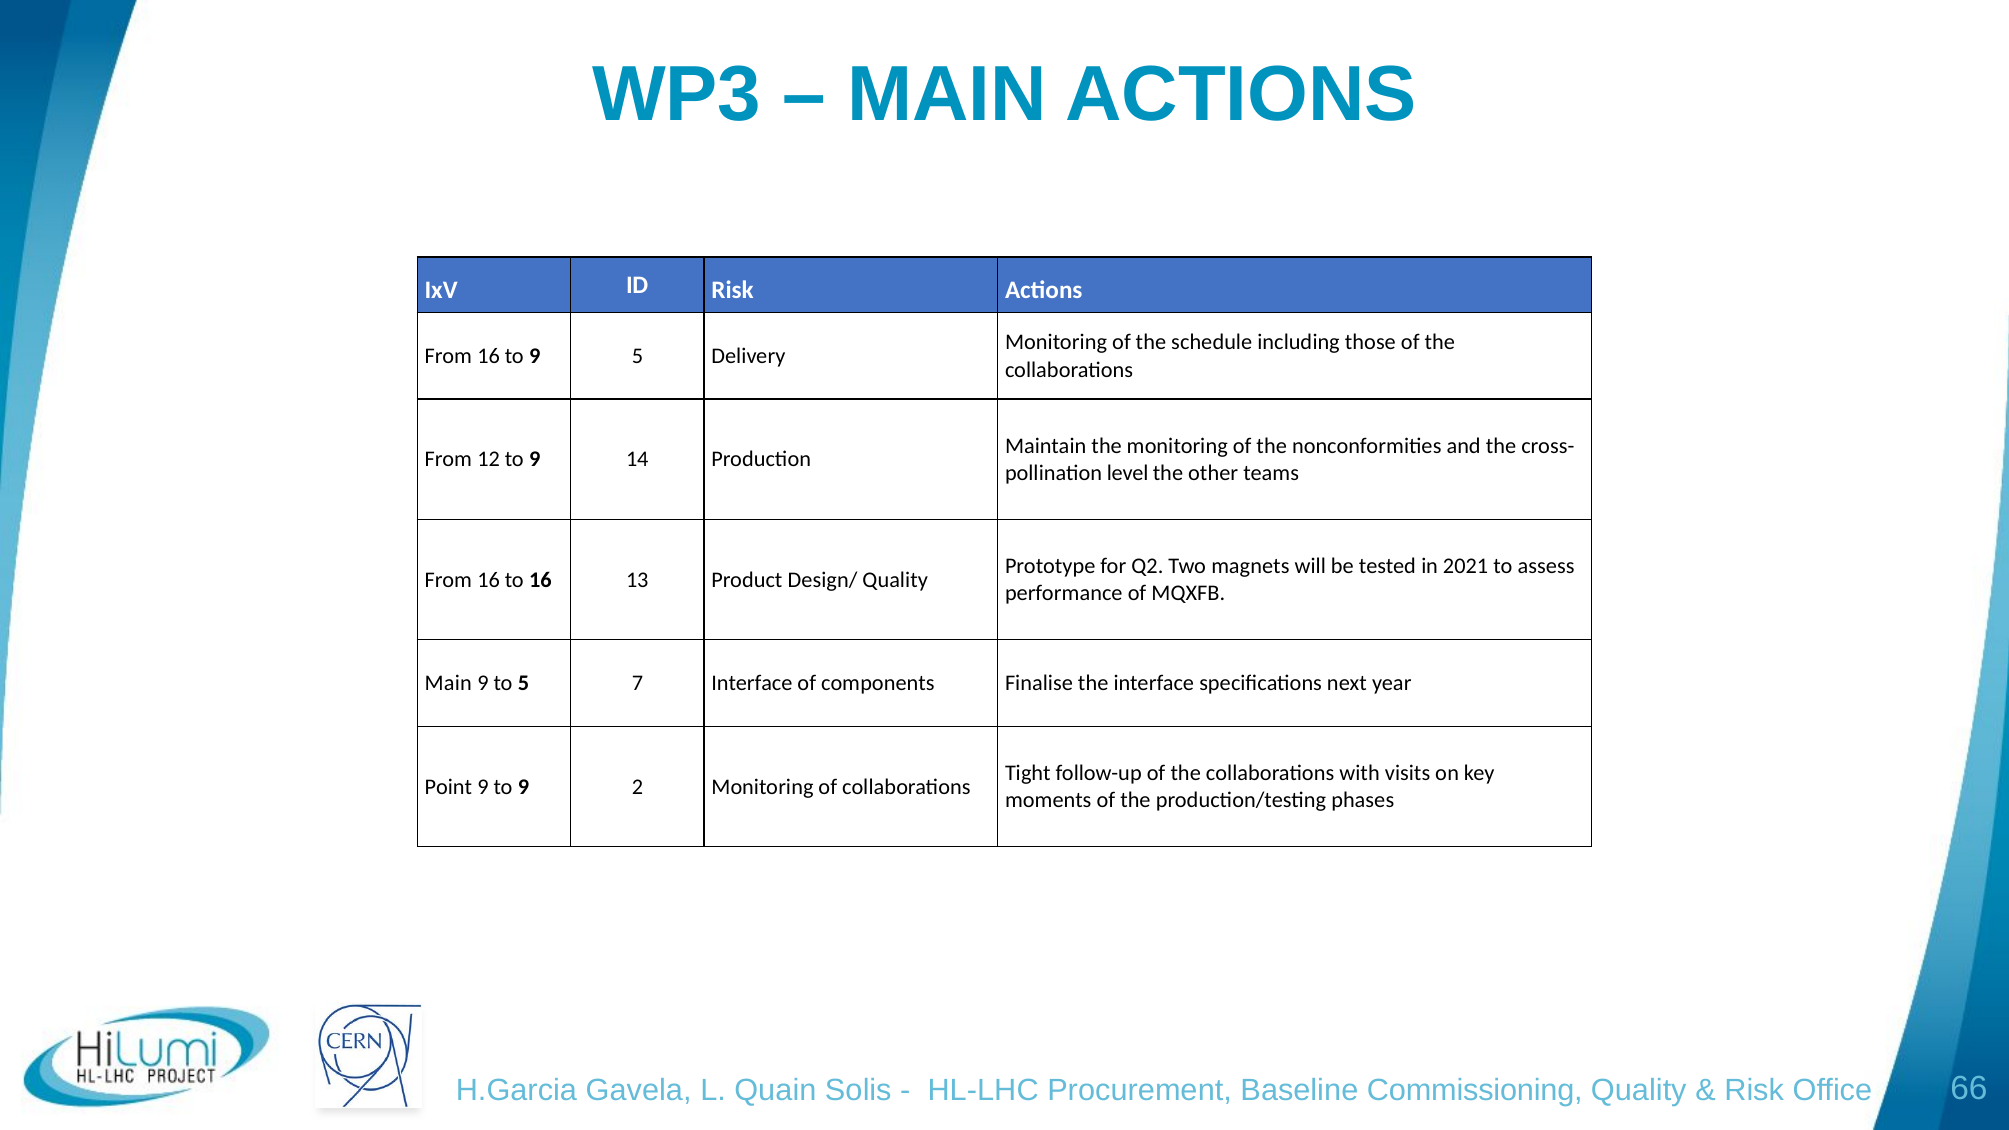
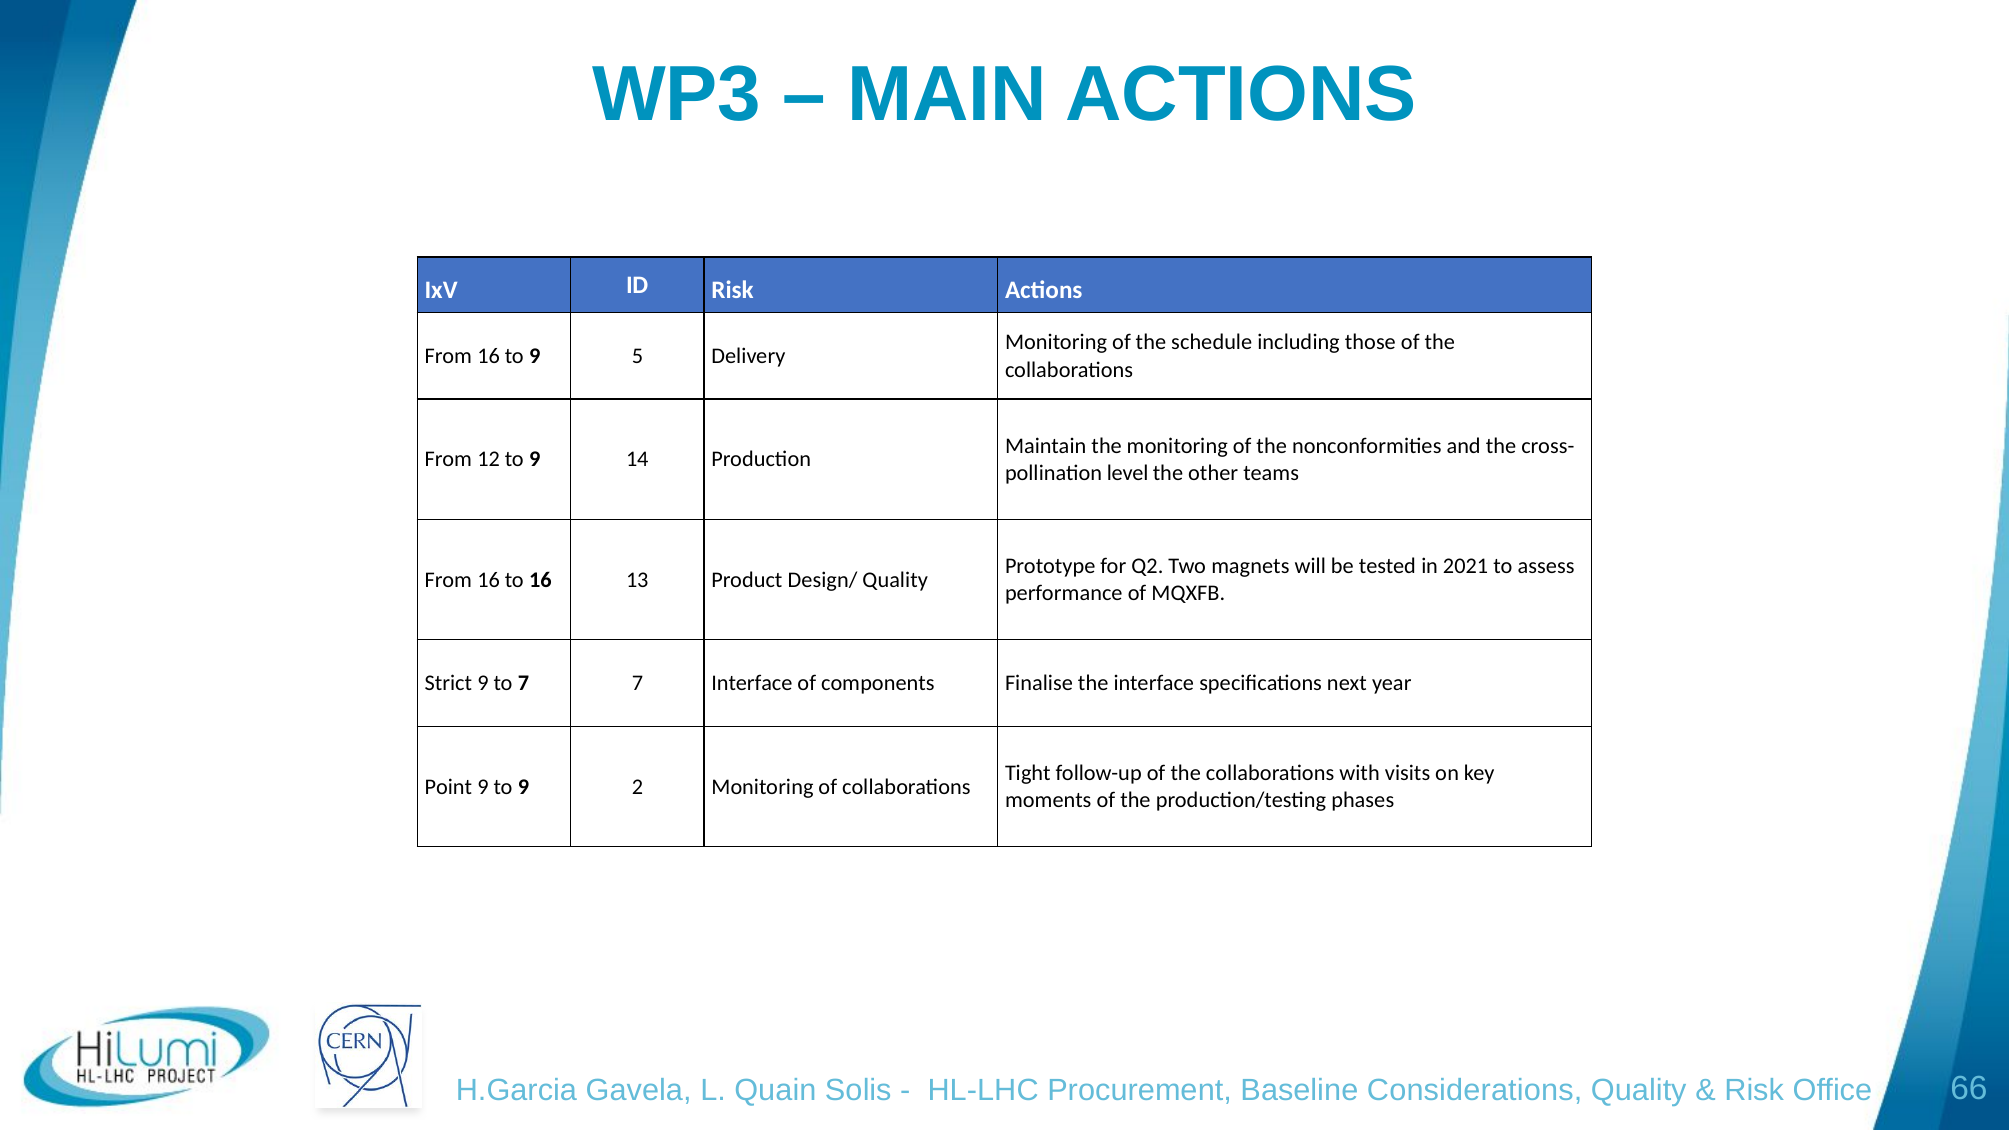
Main: Main -> Strict (448, 683)
to 5: 5 -> 7 (523, 683)
Commissioning: Commissioning -> Considerations (1475, 1090)
